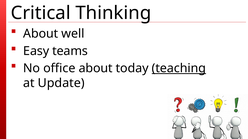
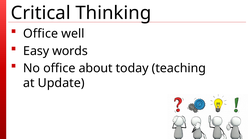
About: About -> Office (41, 34)
teams: teams -> words (70, 51)
teaching underline: present -> none (179, 69)
